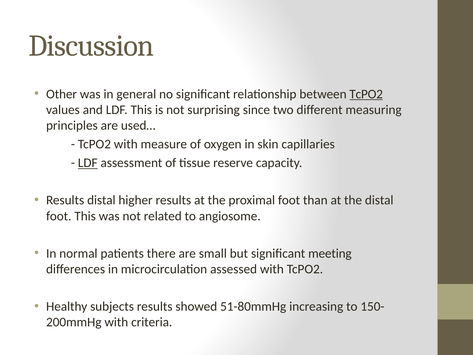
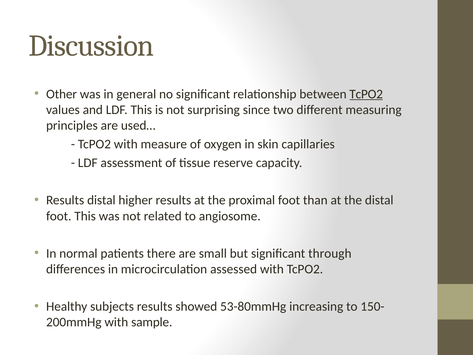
LDF underline: present -> none (88, 163)
meeting: meeting -> through (330, 253)
51-80mmHg: 51-80mmHg -> 53-80mmHg (253, 306)
criteria: criteria -> sample (152, 322)
